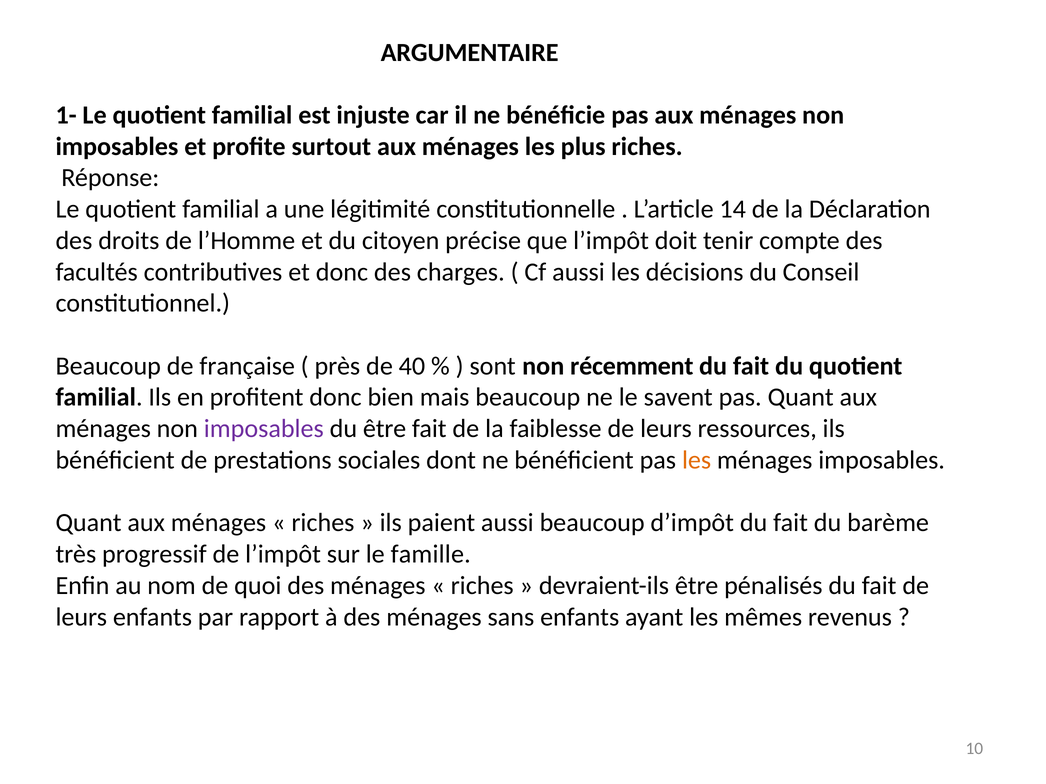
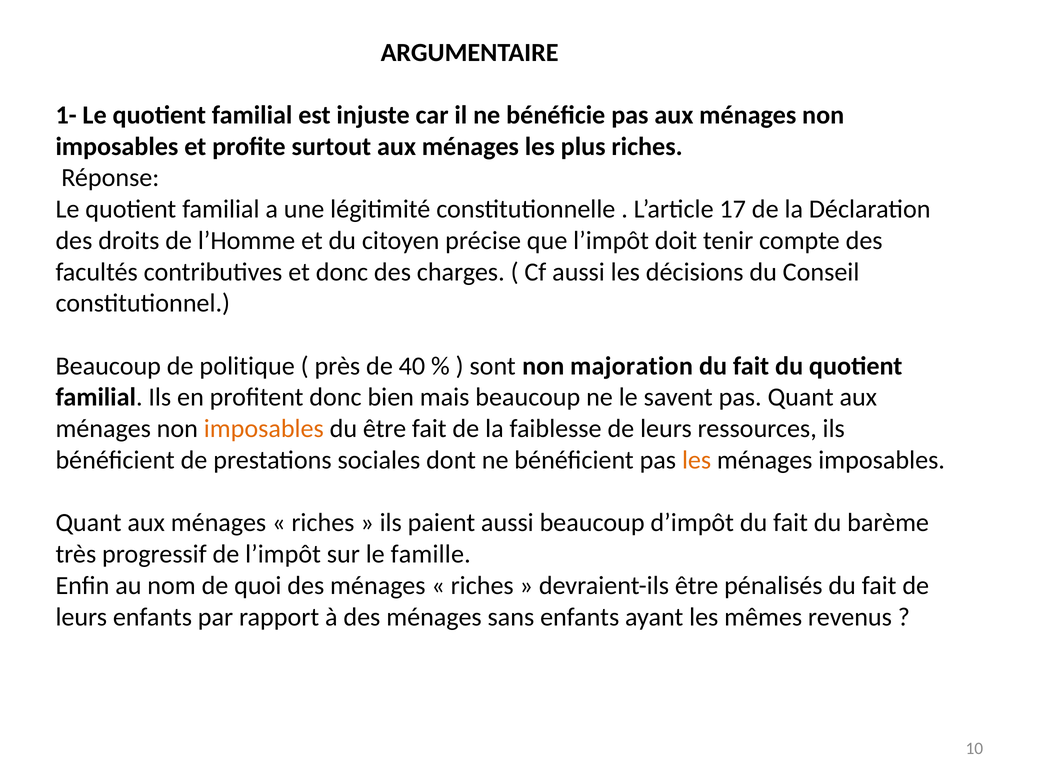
14: 14 -> 17 (733, 209)
française: française -> politique (247, 366)
récemment: récemment -> majoration (632, 366)
imposables colour: purple -> orange (264, 429)
